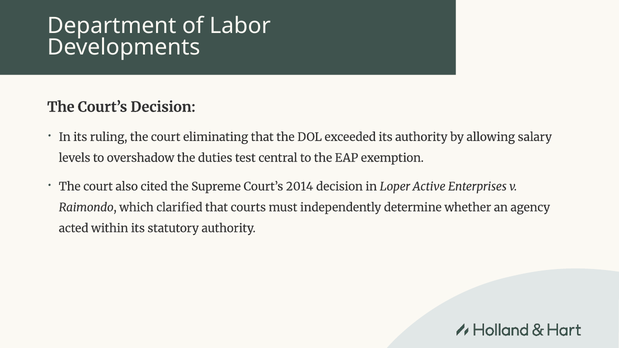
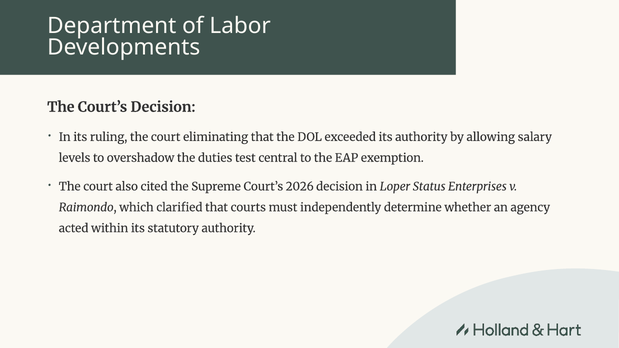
2014: 2014 -> 2026 (300, 187)
Active: Active -> Status (429, 187)
